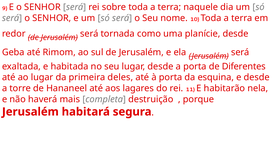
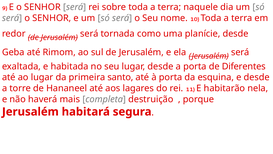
deles: deles -> santo (120, 77)
